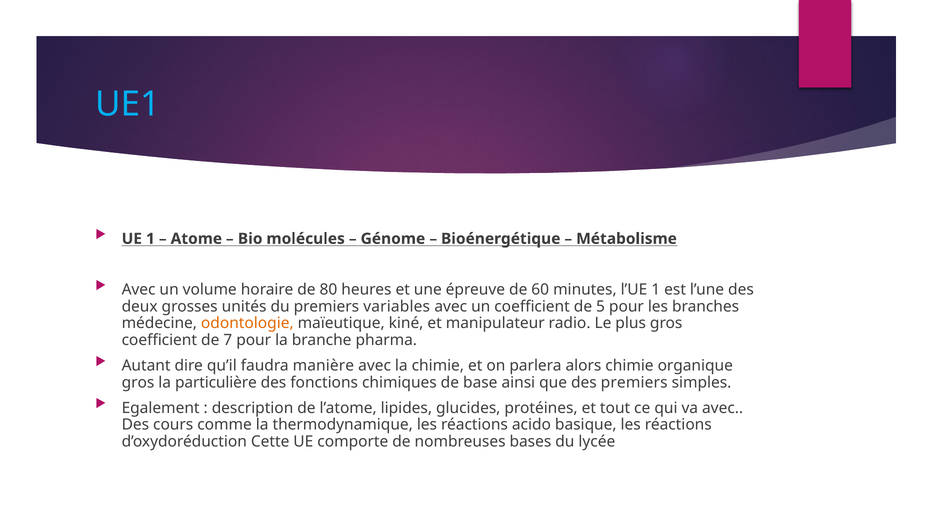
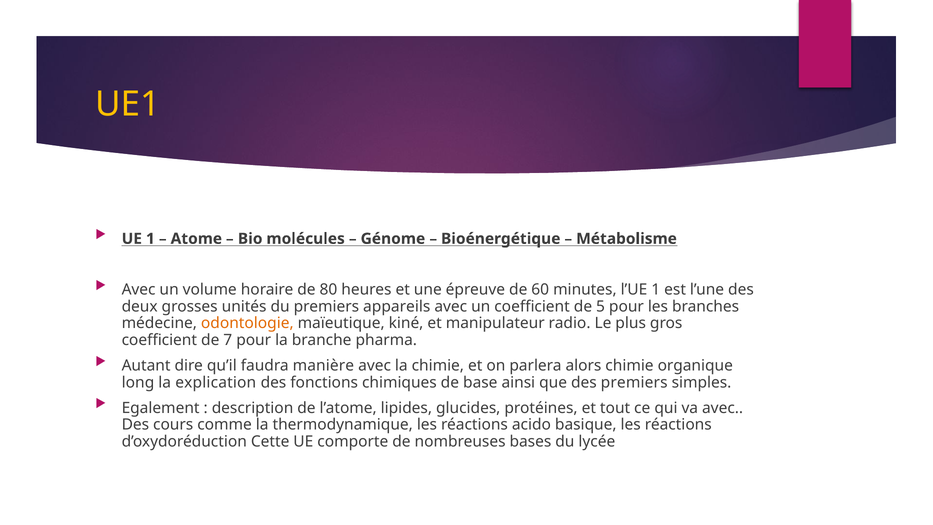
UE1 colour: light blue -> yellow (128, 104)
variables: variables -> appareils (397, 306)
gros: gros -> long (138, 382)
particulière: particulière -> explication (216, 382)
